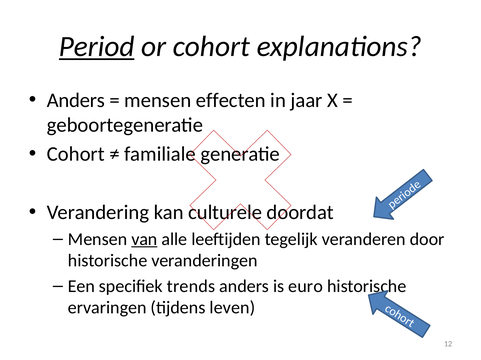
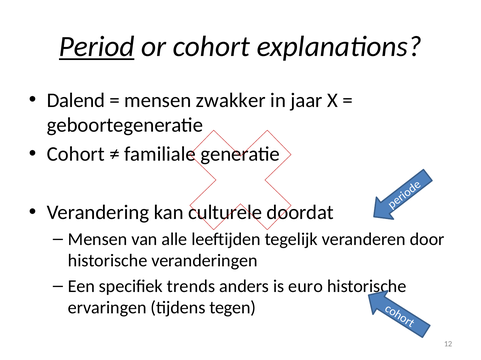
Anders: Anders -> Dalend (76, 100)
effecten: effecten -> zwakker (231, 100)
van underline: present -> none (144, 240)
leven: leven -> tegen (233, 308)
